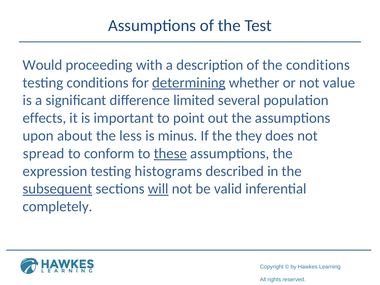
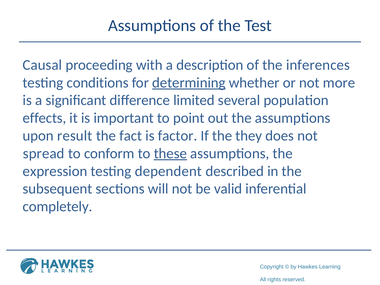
Would: Would -> Causal (42, 65)
the conditions: conditions -> inferences (318, 65)
value: value -> more (339, 83)
about: about -> result (75, 136)
less: less -> fact (131, 136)
minus: minus -> factor (178, 136)
histograms: histograms -> dependent (168, 171)
subsequent underline: present -> none (58, 189)
will underline: present -> none (158, 189)
